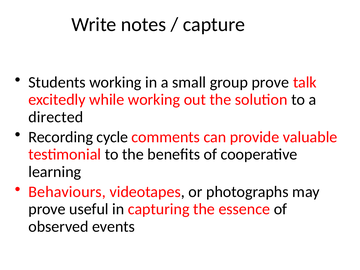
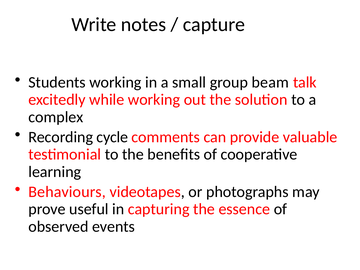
group prove: prove -> beam (270, 82)
directed: directed -> complex (56, 117)
